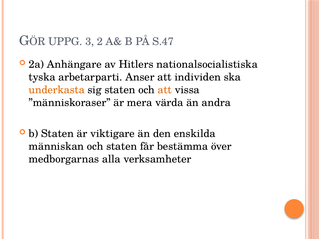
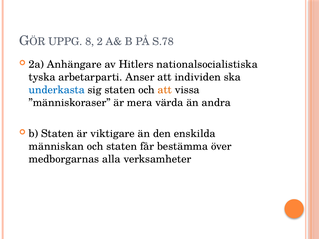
3: 3 -> 8 (90, 42)
S.47: S.47 -> S.78 (163, 42)
underkasta colour: orange -> blue (57, 90)
